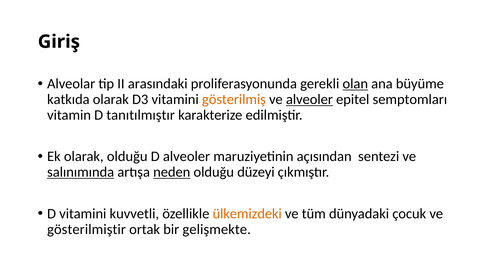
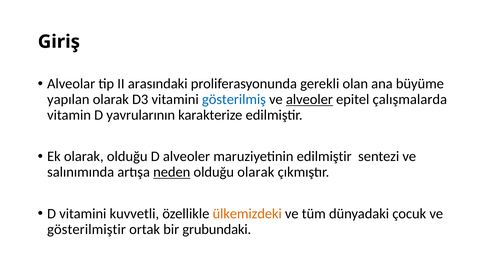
olan underline: present -> none (355, 84)
katkıda: katkıda -> yapılan (68, 99)
gösterilmiş colour: orange -> blue (234, 99)
semptomları: semptomları -> çalışmalarda (410, 99)
tanıtılmıştır: tanıtılmıştır -> yavrularının (141, 115)
maruziyetinin açısından: açısından -> edilmiştir (324, 157)
salınımında underline: present -> none (81, 172)
olduğu düzeyi: düzeyi -> olarak (256, 172)
gelişmekte: gelişmekte -> grubundaki (217, 229)
